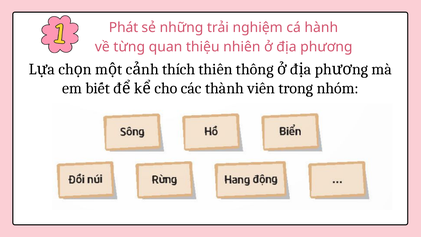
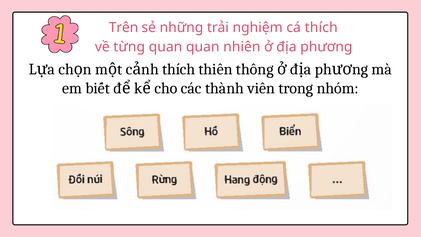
Phát: Phát -> Trên (124, 28)
cá hành: hành -> thích (321, 28)
quan thiệu: thiệu -> quan (203, 47)
